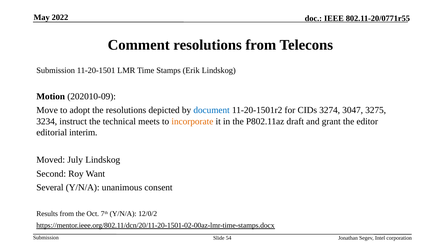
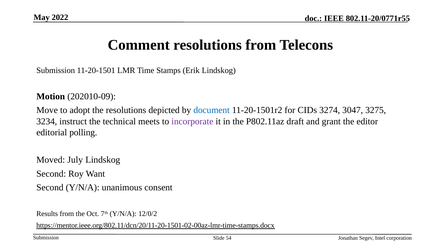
incorporate colour: orange -> purple (192, 121)
interim: interim -> polling (83, 132)
Several: Several -> Second (50, 188)
